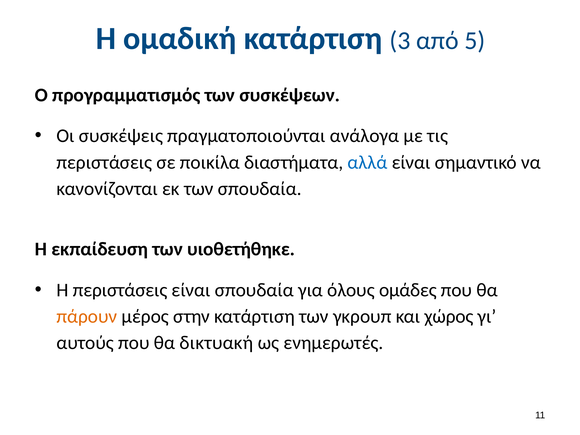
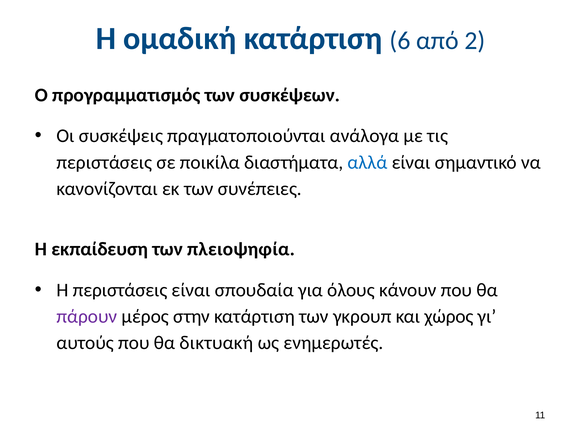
3: 3 -> 6 (400, 41)
5: 5 -> 2 (475, 41)
των σπουδαία: σπουδαία -> συνέπειες (260, 189)
υιοθετήθηκε: υιοθετήθηκε -> πλειοψηφία (241, 249)
ομάδες: ομάδες -> κάνουν (408, 290)
πάρουν colour: orange -> purple (87, 316)
